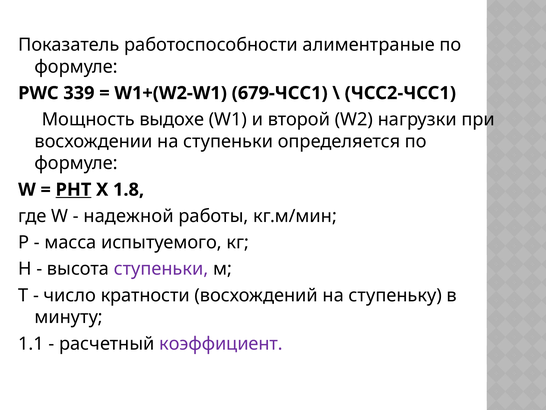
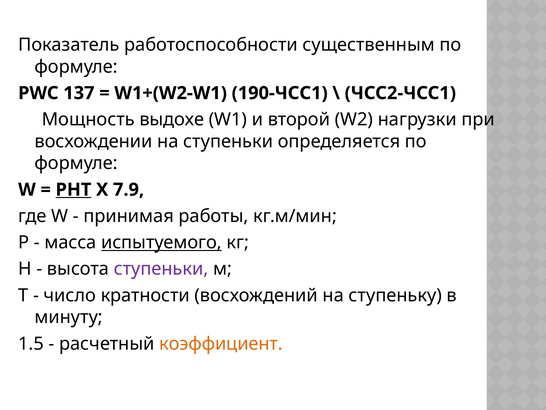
алиментраные: алиментраные -> существенным (369, 45)
339: 339 -> 137 (79, 93)
679-ЧСС1: 679-ЧСС1 -> 190-ЧСС1 (280, 93)
1.8: 1.8 -> 7.9 (129, 189)
надежной: надежной -> принимая (129, 216)
испытуемого underline: none -> present (162, 242)
1.1: 1.1 -> 1.5 (31, 343)
коэффициент colour: purple -> orange (221, 343)
